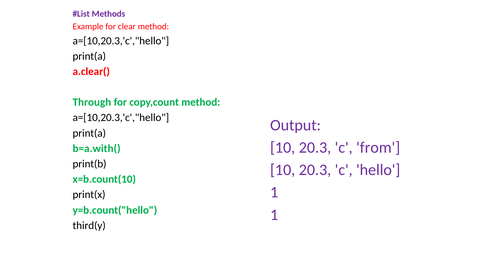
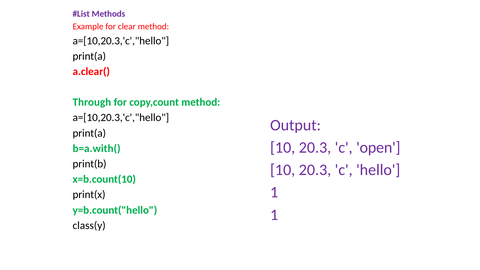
from: from -> open (378, 148)
third(y: third(y -> class(y (89, 225)
